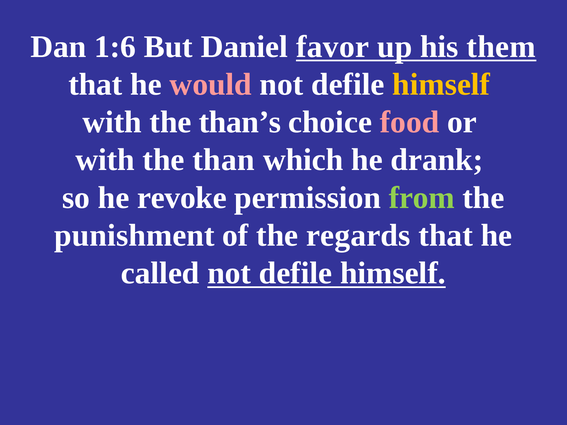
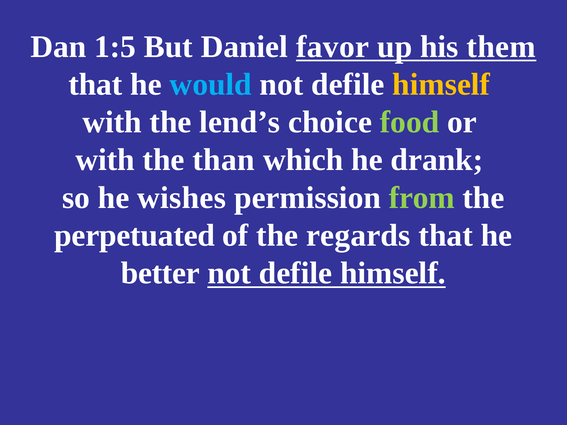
1:6: 1:6 -> 1:5 (115, 47)
would colour: pink -> light blue (211, 84)
than’s: than’s -> lend’s (240, 122)
food colour: pink -> light green (410, 122)
revoke: revoke -> wishes (182, 198)
punishment: punishment -> perpetuated (135, 236)
called: called -> better (160, 273)
